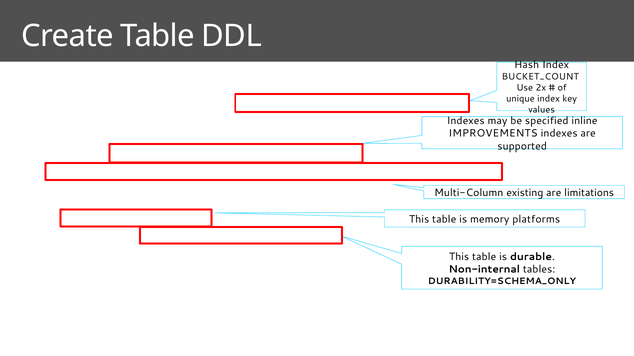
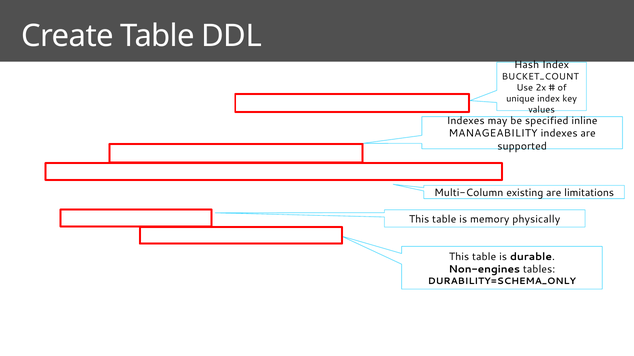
IMPROVEMENTS: IMPROVEMENTS -> MANAGEABILITY (493, 134)
platforms: platforms -> physically (536, 219)
Non-internal: Non-internal -> Non-engines (484, 270)
